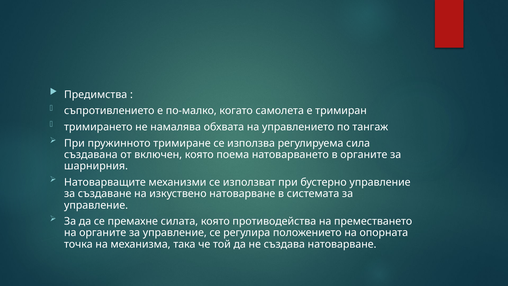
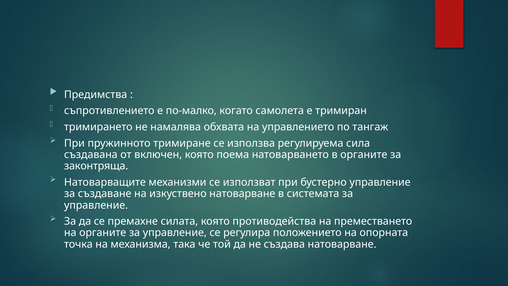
шарнирния: шарнирния -> законтряща (96, 166)
